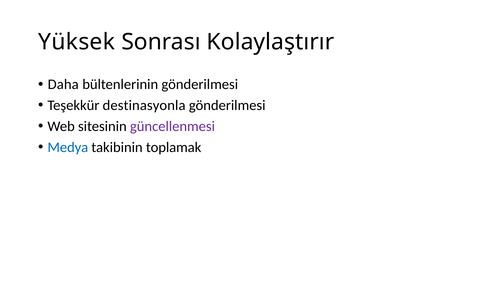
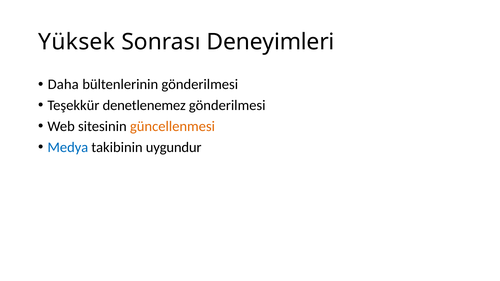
Kolaylaştırır: Kolaylaştırır -> Deneyimleri (271, 42)
destinasyonla: destinasyonla -> denetlenemez (144, 106)
güncellenmesi colour: purple -> orange (172, 126)
toplamak: toplamak -> uygundur (174, 147)
